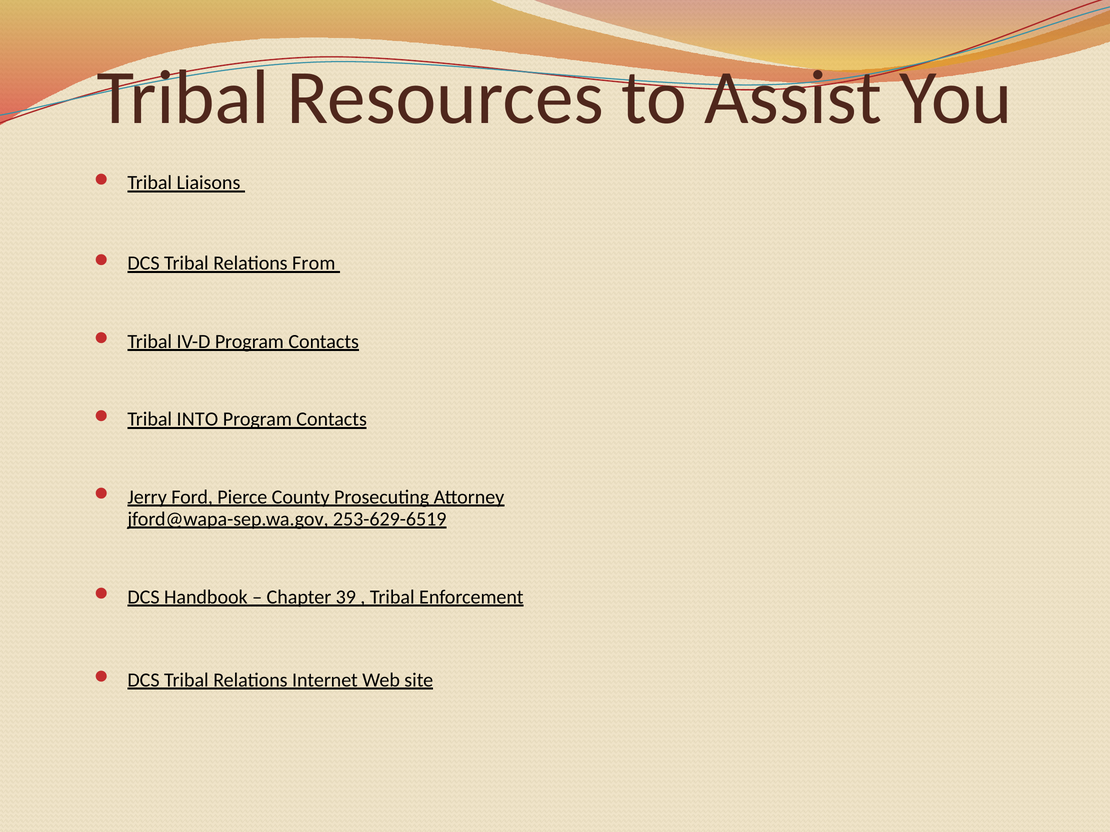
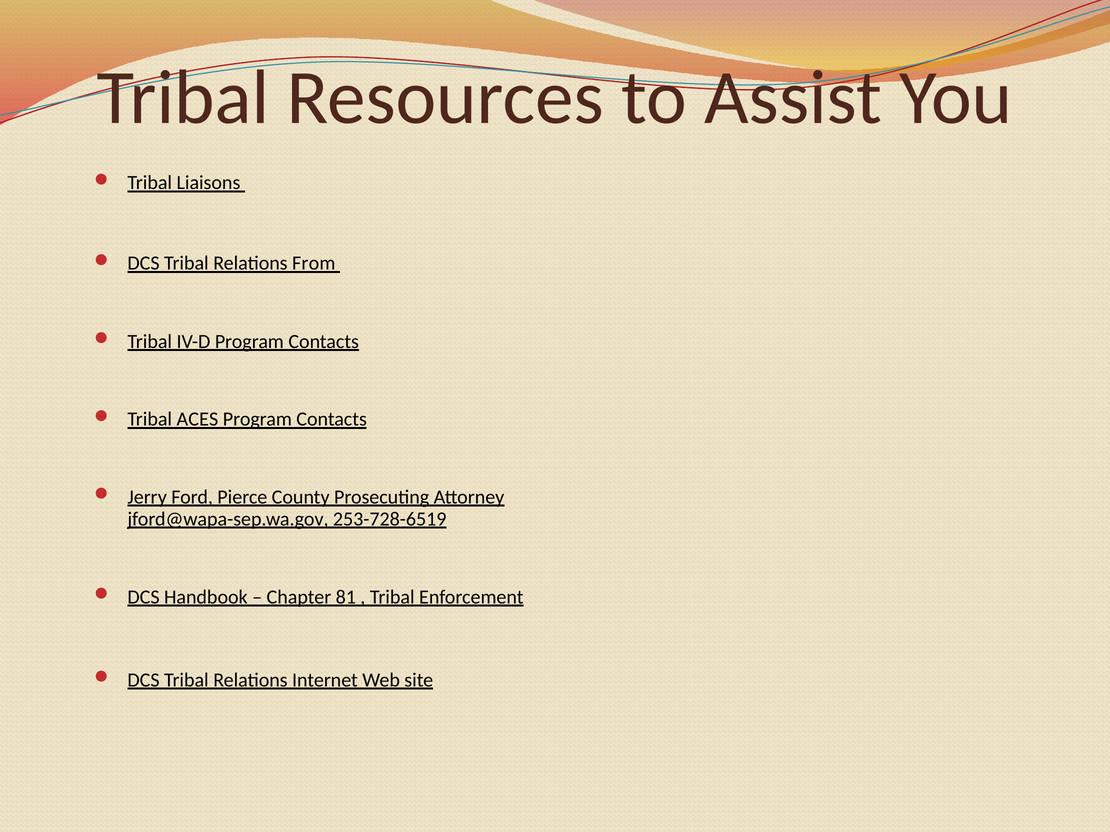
INTO: INTO -> ACES (197, 420)
253-629-6519: 253-629-6519 -> 253-728-6519 (390, 519)
39: 39 -> 81 (346, 597)
